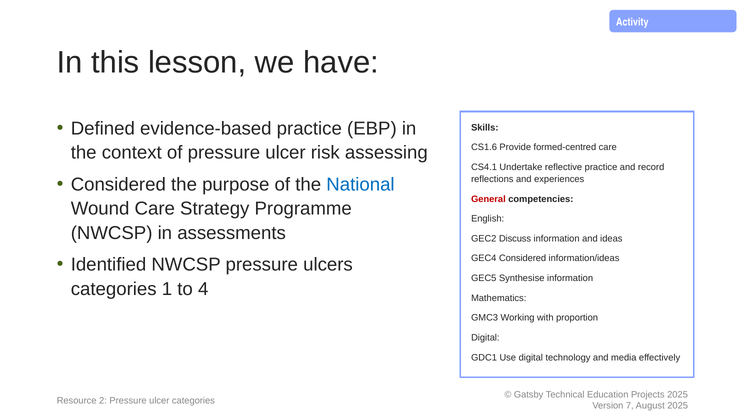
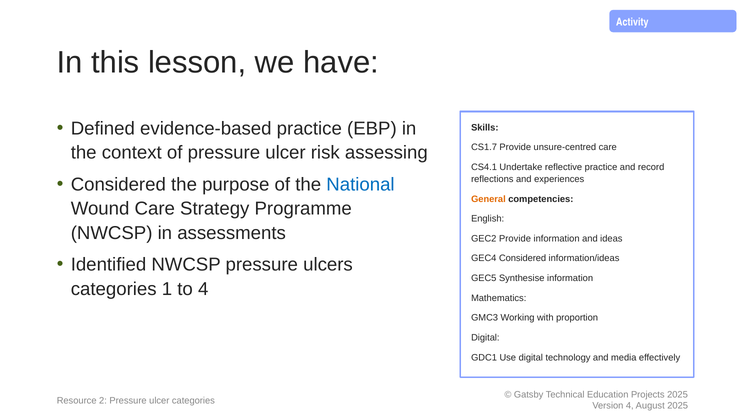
CS1.6: CS1.6 -> CS1.7 (484, 147)
formed-centred: formed-centred -> unsure-centred (565, 147)
General colour: red -> orange (488, 199)
GEC2 Discuss: Discuss -> Provide (515, 239)
7: 7 -> 4 (630, 406)
